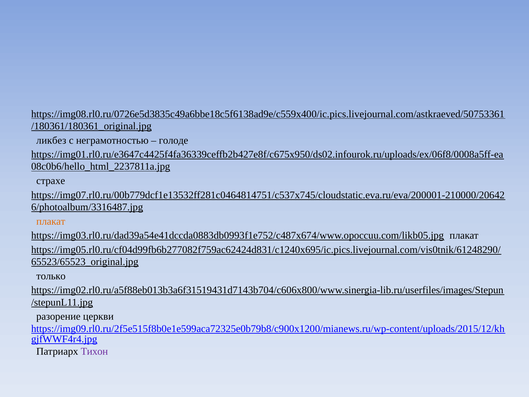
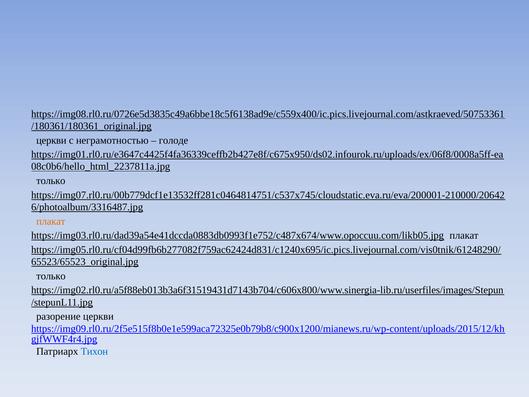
ликбез: ликбез -> церкви (51, 140)
страхе: страхе -> только (51, 181)
Тихон colour: purple -> blue (94, 351)
